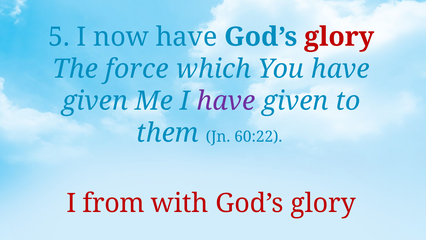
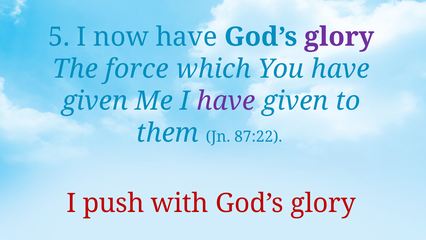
glory colour: red -> purple (339, 37)
60:22: 60:22 -> 87:22 (258, 136)
from: from -> push (114, 203)
